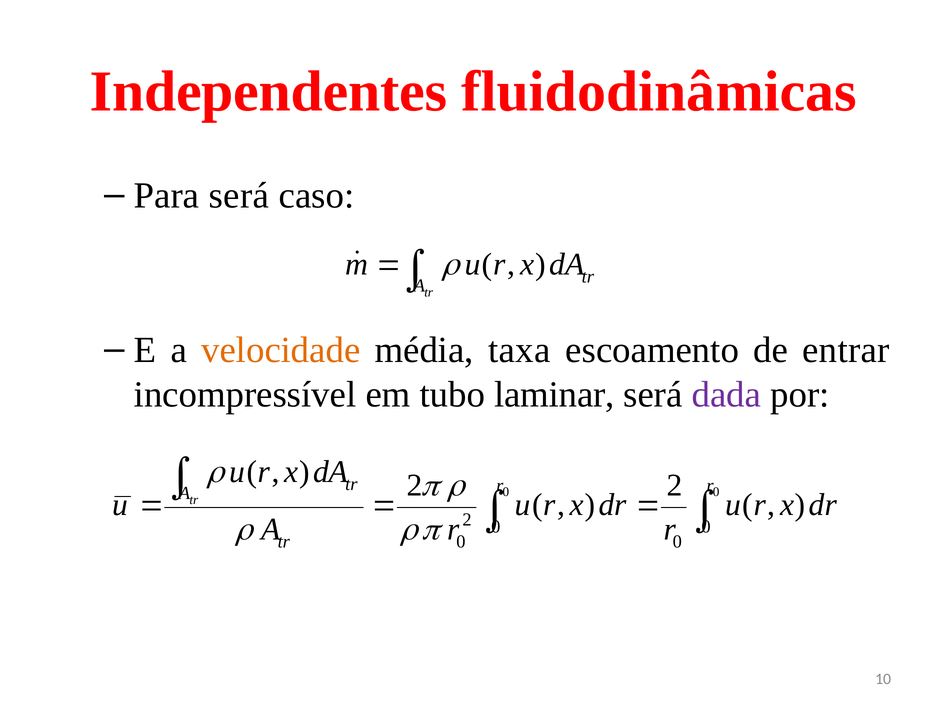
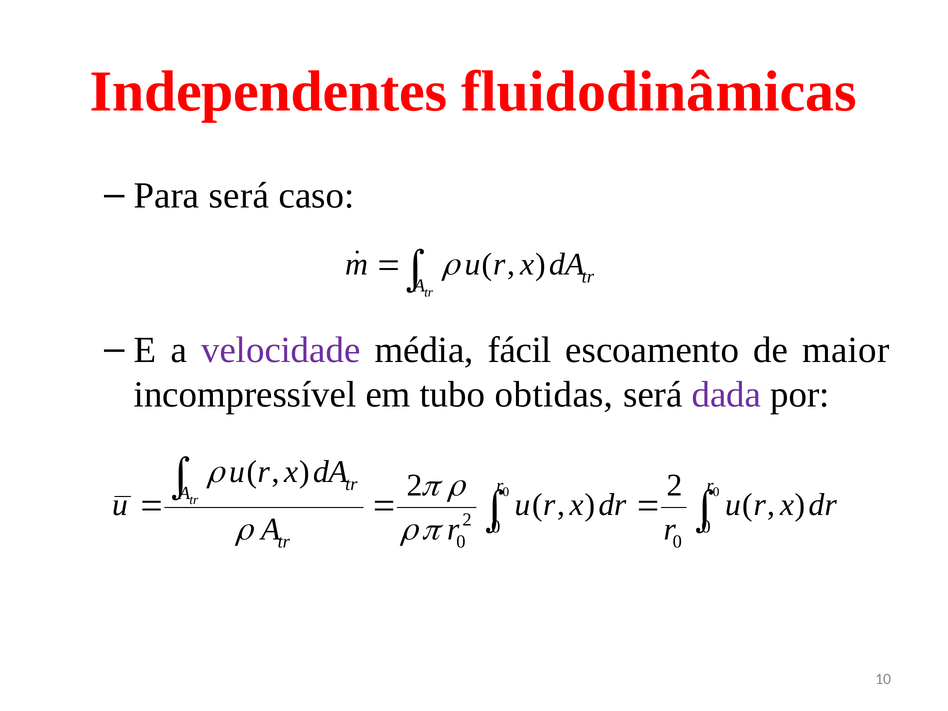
velocidade colour: orange -> purple (281, 350)
taxa: taxa -> fácil (520, 350)
entrar: entrar -> maior (846, 350)
laminar: laminar -> obtidas (554, 395)
